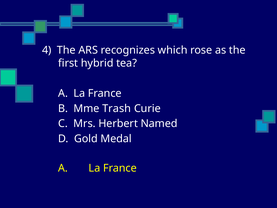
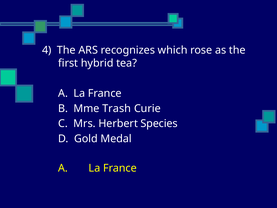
Named: Named -> Species (159, 123)
